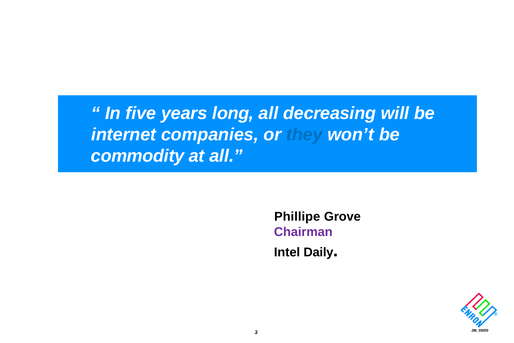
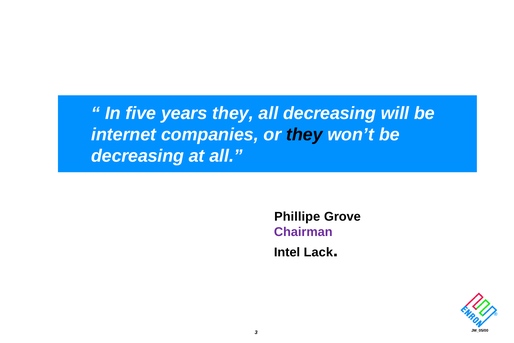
years long: long -> they (233, 113)
they colour: blue -> black (304, 135)
commodity: commodity -> decreasing (138, 156)
Daily: Daily -> Lack (318, 252)
